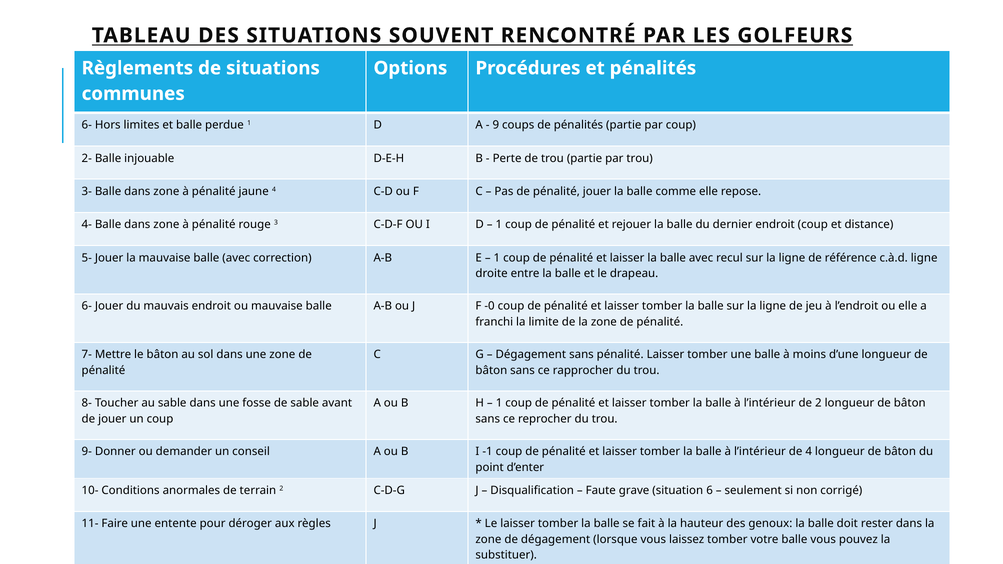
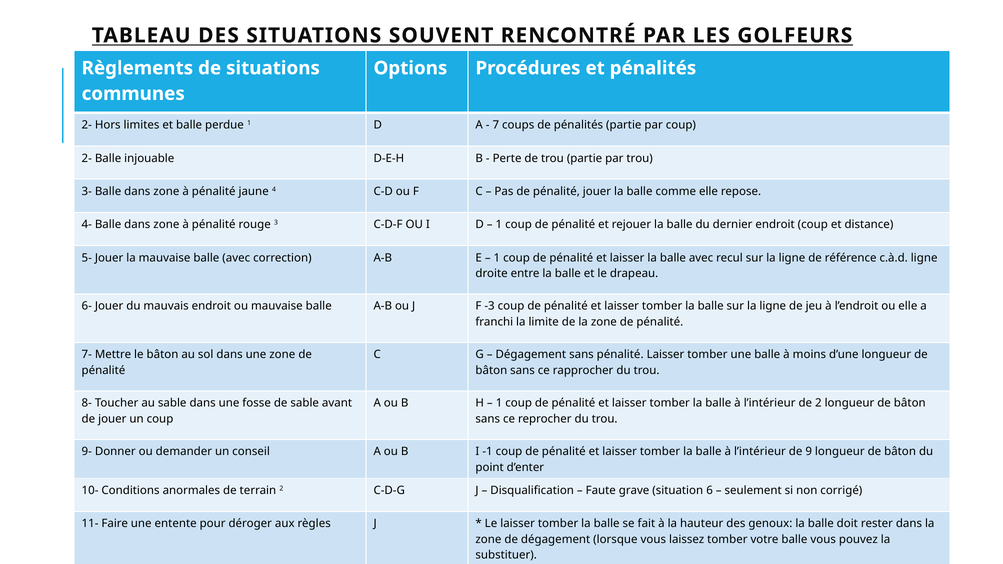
6-: 6- -> 2- (87, 125)
9: 9 -> 7 (496, 125)
-0: -0 -> -3 (490, 306)
de 4: 4 -> 9 (809, 452)
